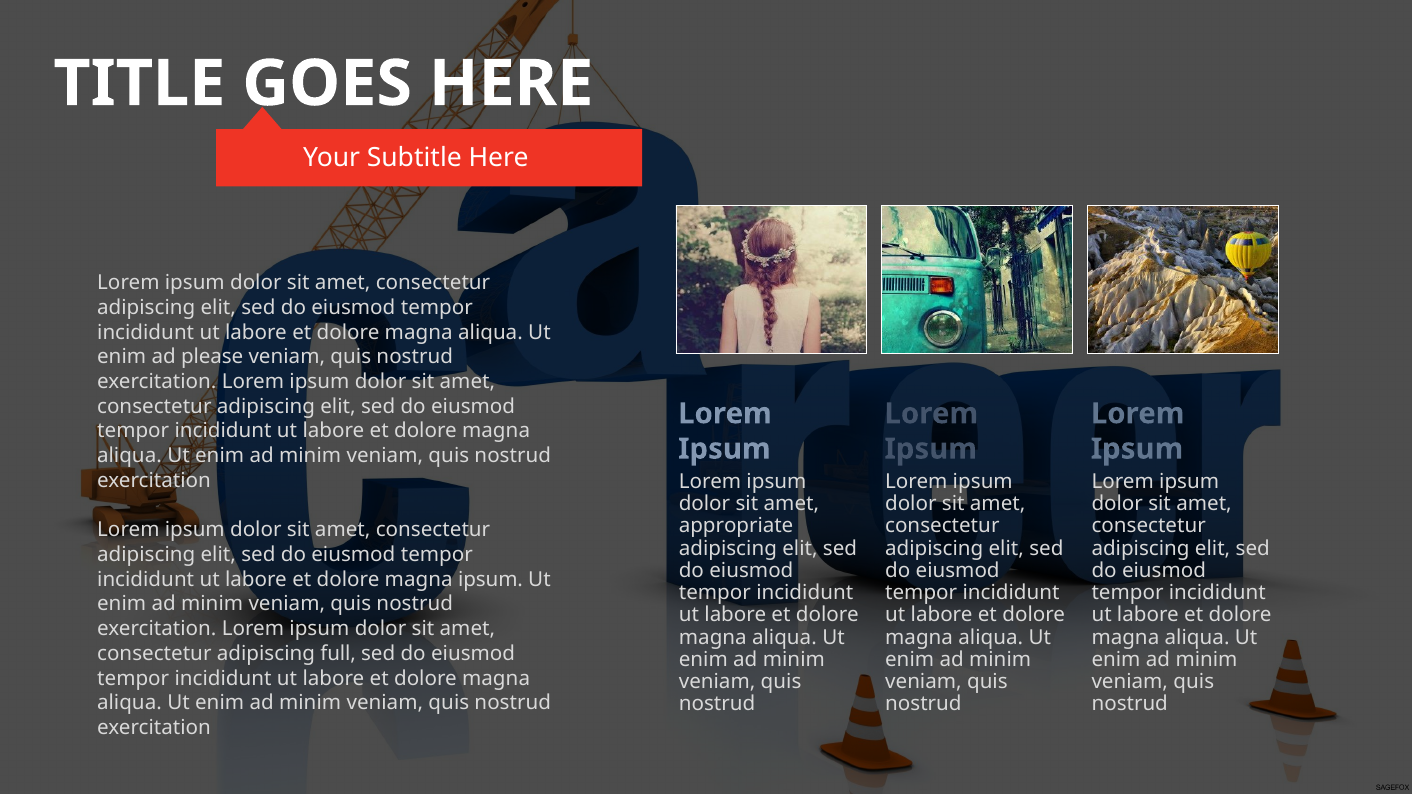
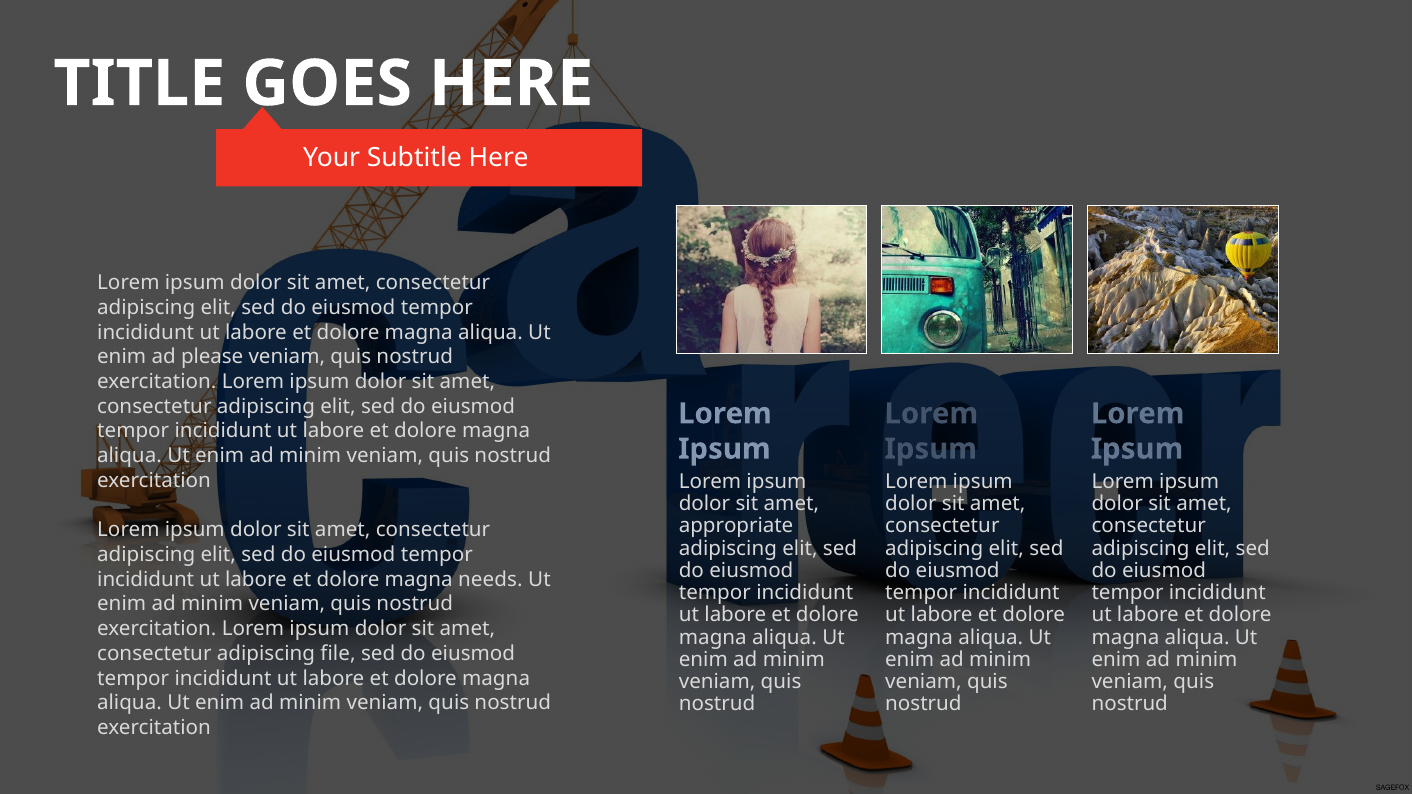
magna ipsum: ipsum -> needs (490, 580)
full: full -> file (338, 654)
